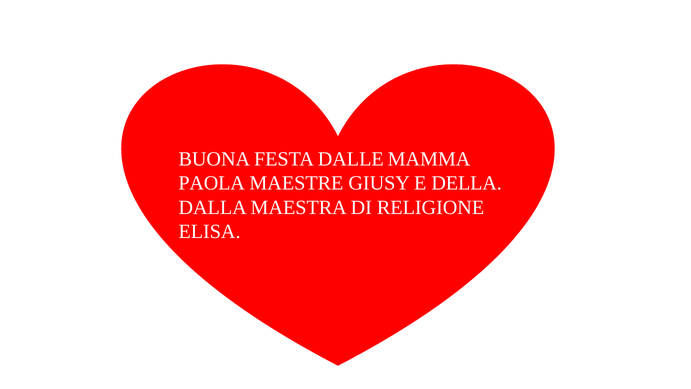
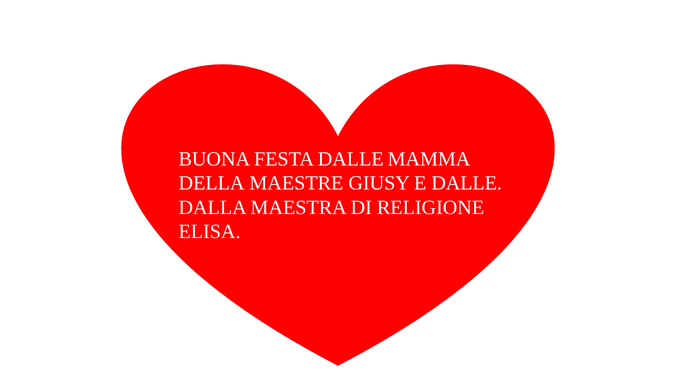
PAOLA: PAOLA -> DELLA (212, 183)
E DELLA: DELLA -> DALLE (467, 183)
